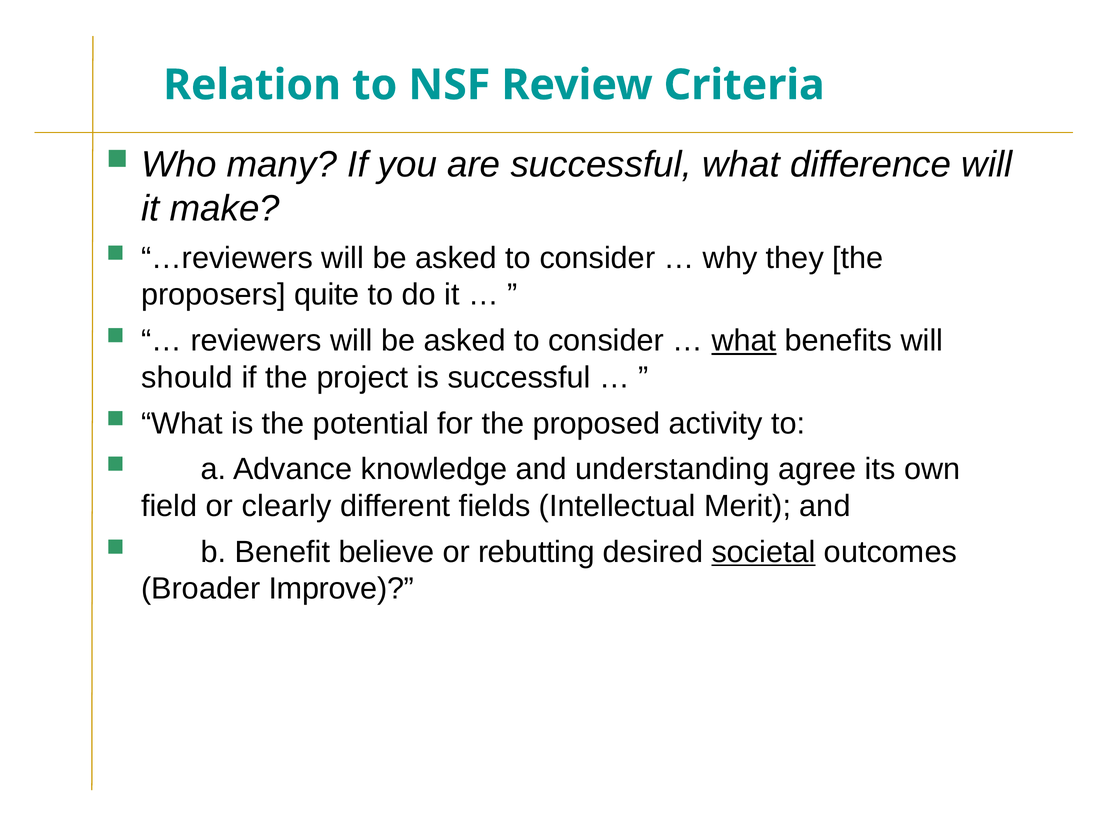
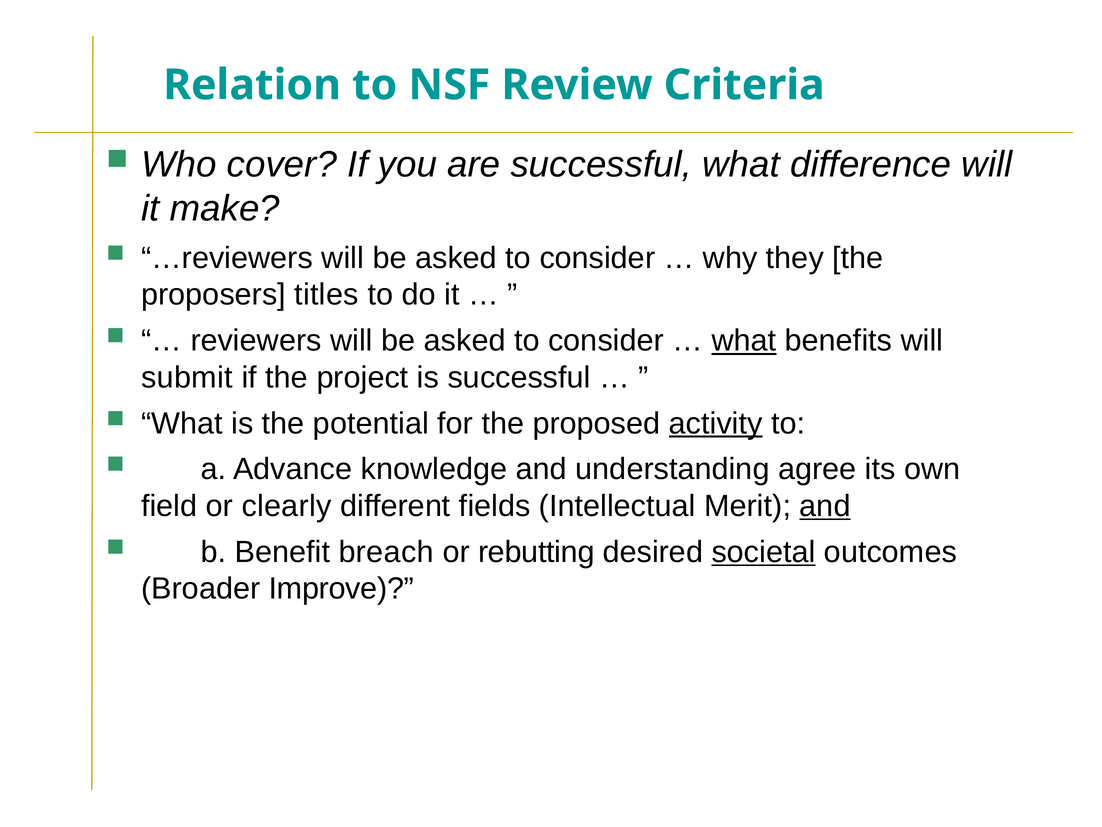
many: many -> cover (282, 164)
quite: quite -> titles (327, 295)
should: should -> submit (187, 377)
activity underline: none -> present (716, 423)
and underline: none -> present (825, 506)
believe: believe -> breach (386, 552)
